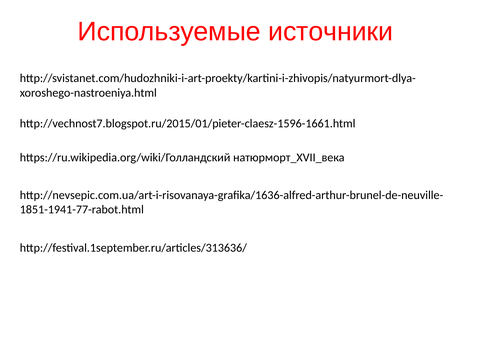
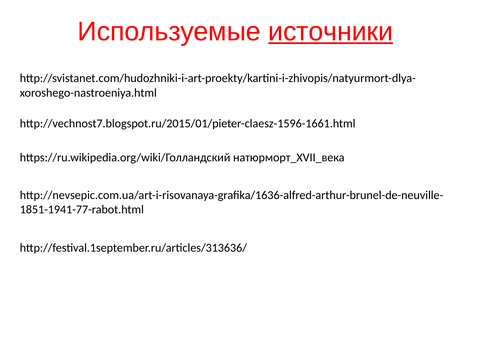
источники underline: none -> present (331, 32)
